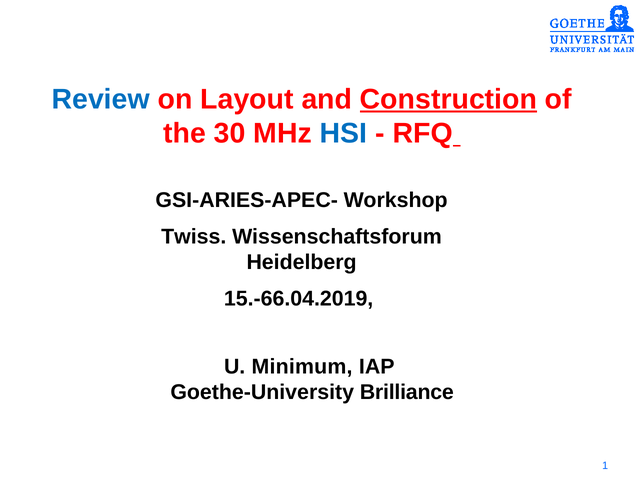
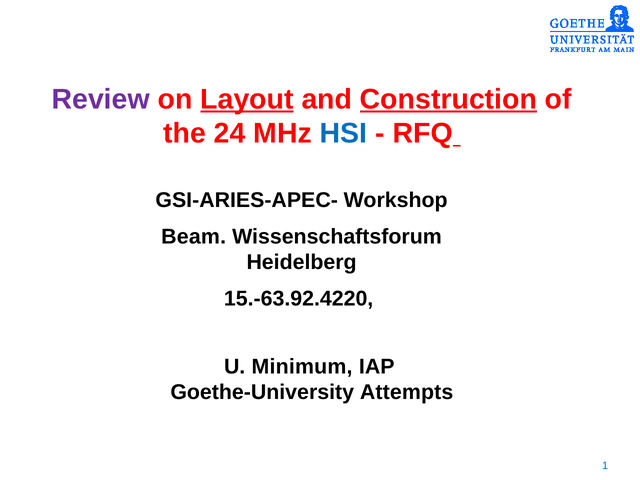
Review colour: blue -> purple (101, 99)
Layout underline: none -> present (247, 99)
30: 30 -> 24 (230, 133)
Twiss: Twiss -> Beam (194, 237)
15.-66.04.2019: 15.-66.04.2019 -> 15.-63.92.4220 (299, 299)
Brilliance: Brilliance -> Attempts (407, 392)
